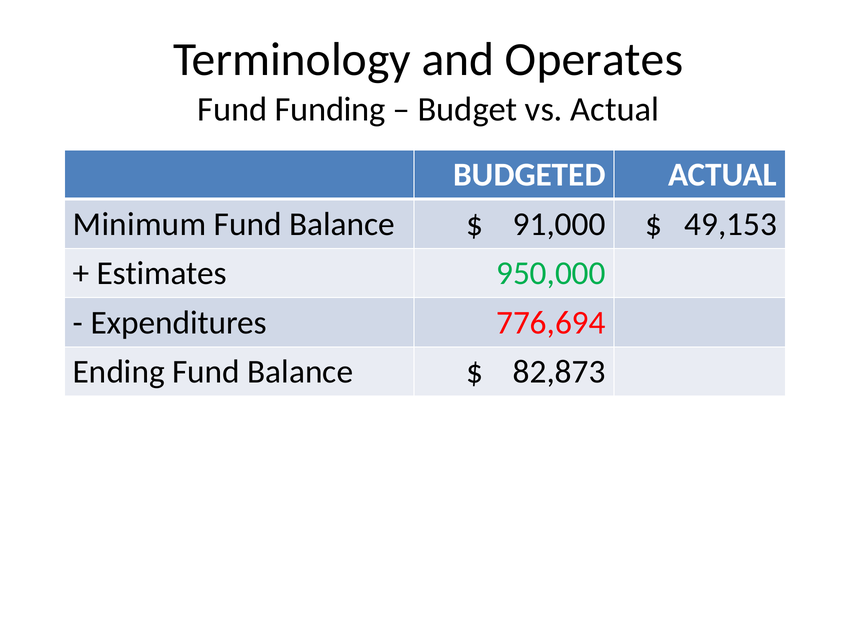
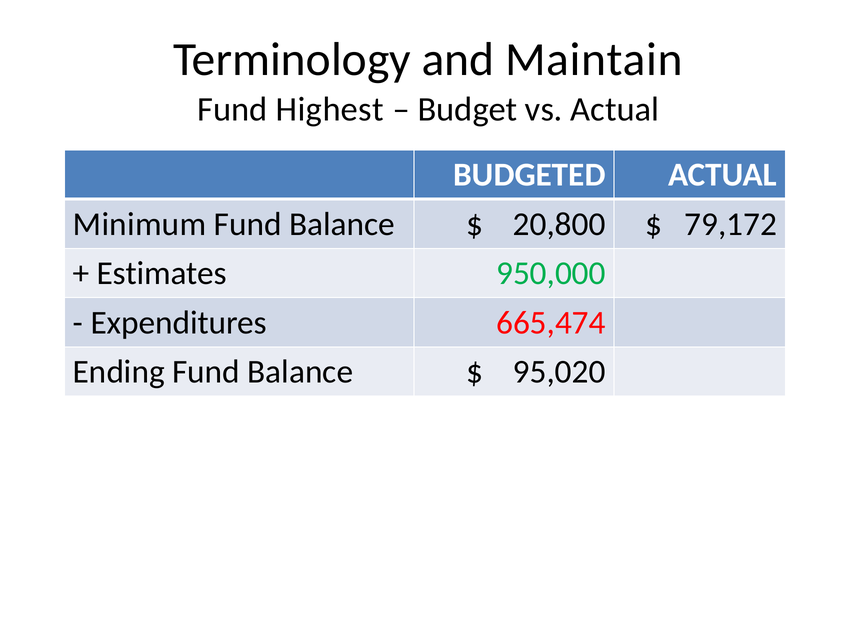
Operates: Operates -> Maintain (594, 60)
Funding: Funding -> Highest (330, 109)
91,000: 91,000 -> 20,800 (559, 224)
49,153: 49,153 -> 79,172 (731, 224)
776,694: 776,694 -> 665,474 (551, 323)
82,873: 82,873 -> 95,020 (559, 372)
